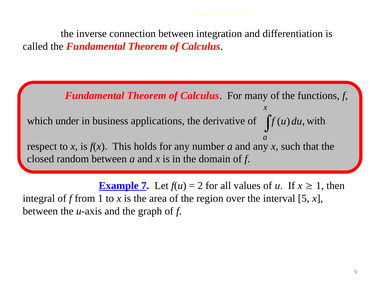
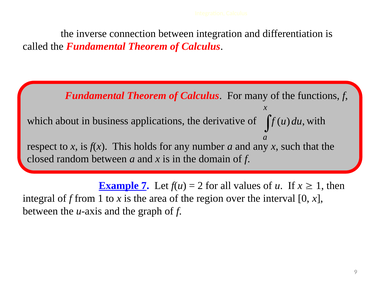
under: under -> about (67, 121)
5: 5 -> 0 (304, 198)
